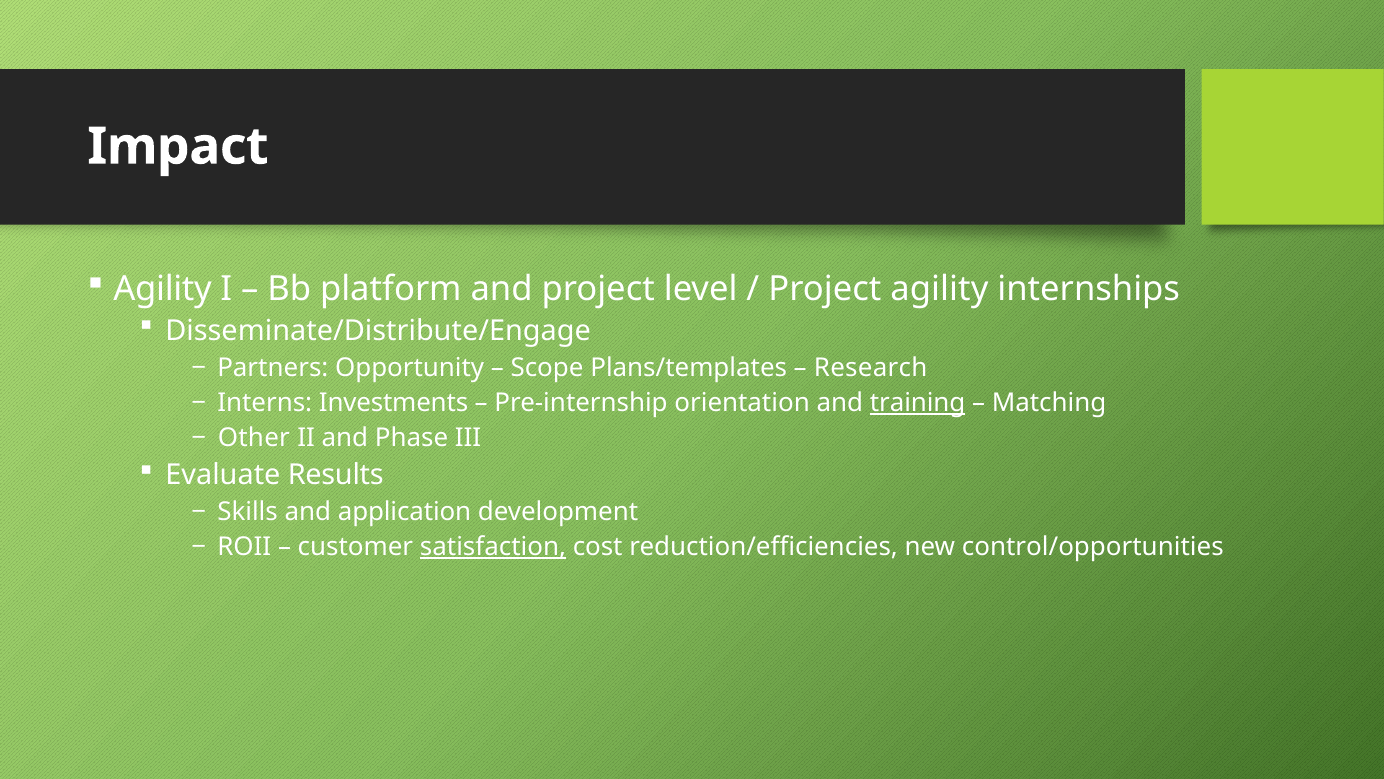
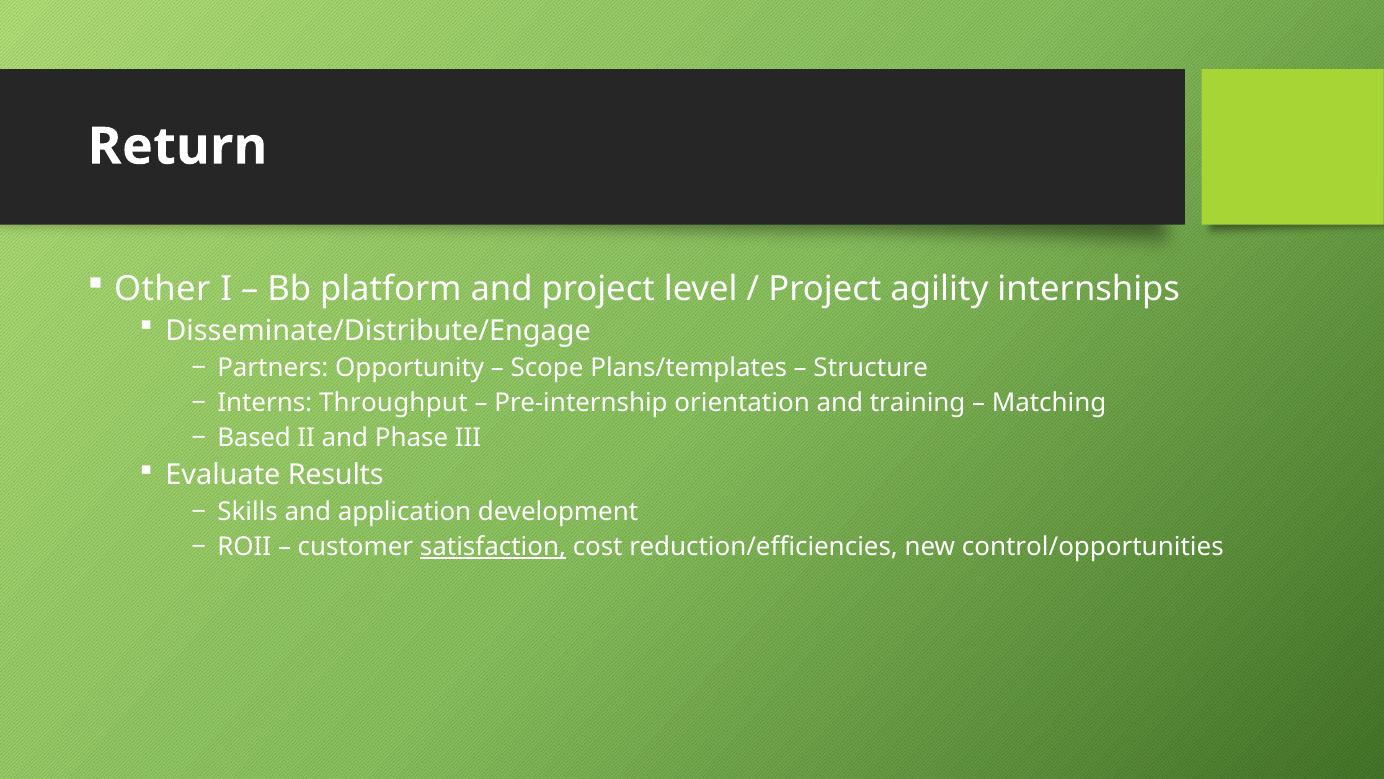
Impact: Impact -> Return (177, 146)
Agility: Agility -> Other (162, 289)
Research: Research -> Structure (871, 367)
Investments: Investments -> Throughput (393, 402)
training underline: present -> none (918, 402)
Other: Other -> Based (254, 438)
